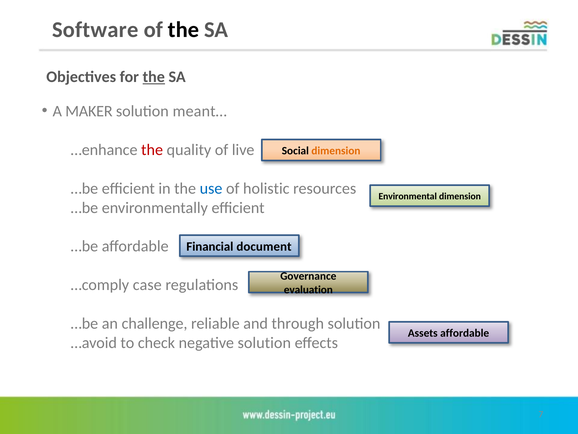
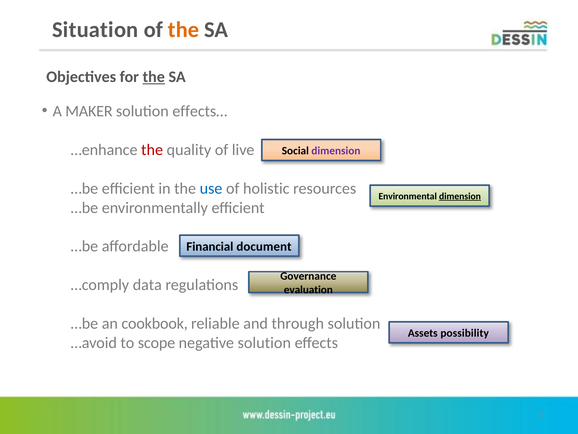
Software: Software -> Situation (95, 30)
the colour: black -> orange (183, 30)
meant…: meant… -> effects… (200, 111)
dimension colour: orange -> purple (336, 151)
dimension underline: none -> present (460, 196)
case: case -> data (147, 285)
challenge: challenge -> cookbook (155, 323)
Assets affordable: affordable -> possibility (465, 333)
check: check -> scope (157, 342)
